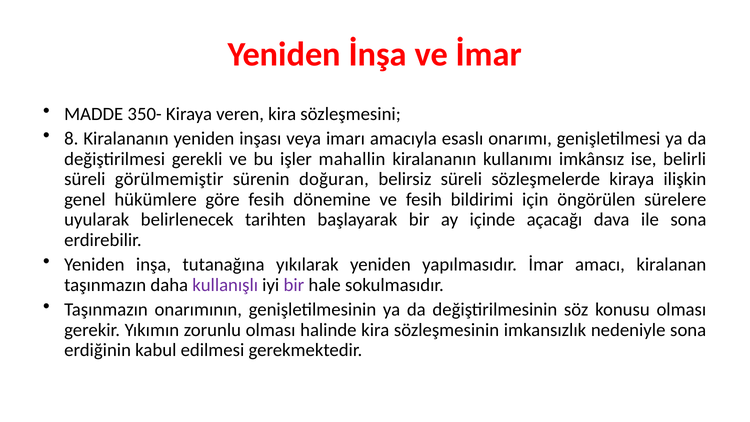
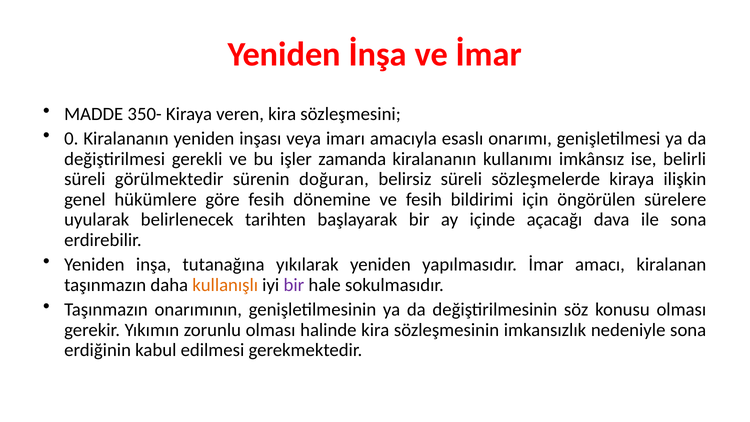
8: 8 -> 0 (71, 139)
mahallin: mahallin -> zamanda (352, 159)
görülmemiştir: görülmemiştir -> görülmektedir (169, 179)
kullanışlı colour: purple -> orange (225, 285)
